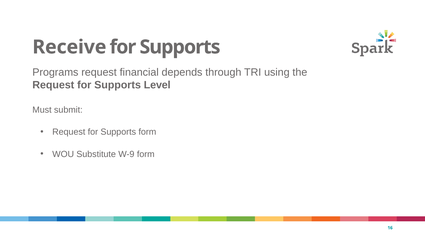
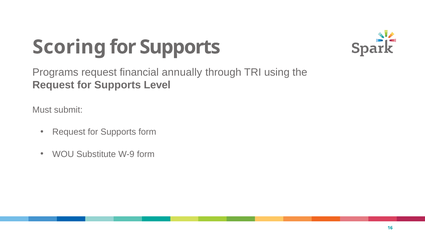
Receive: Receive -> Scoring (69, 47)
depends: depends -> annually (182, 72)
